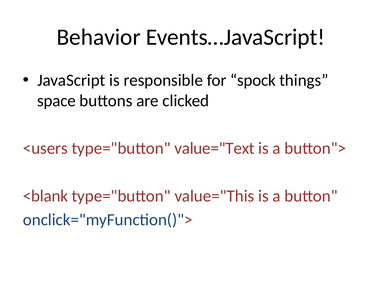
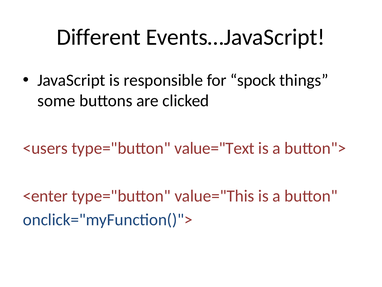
Behavior: Behavior -> Different (99, 37)
space: space -> some (56, 101)
<blank: <blank -> <enter (45, 196)
